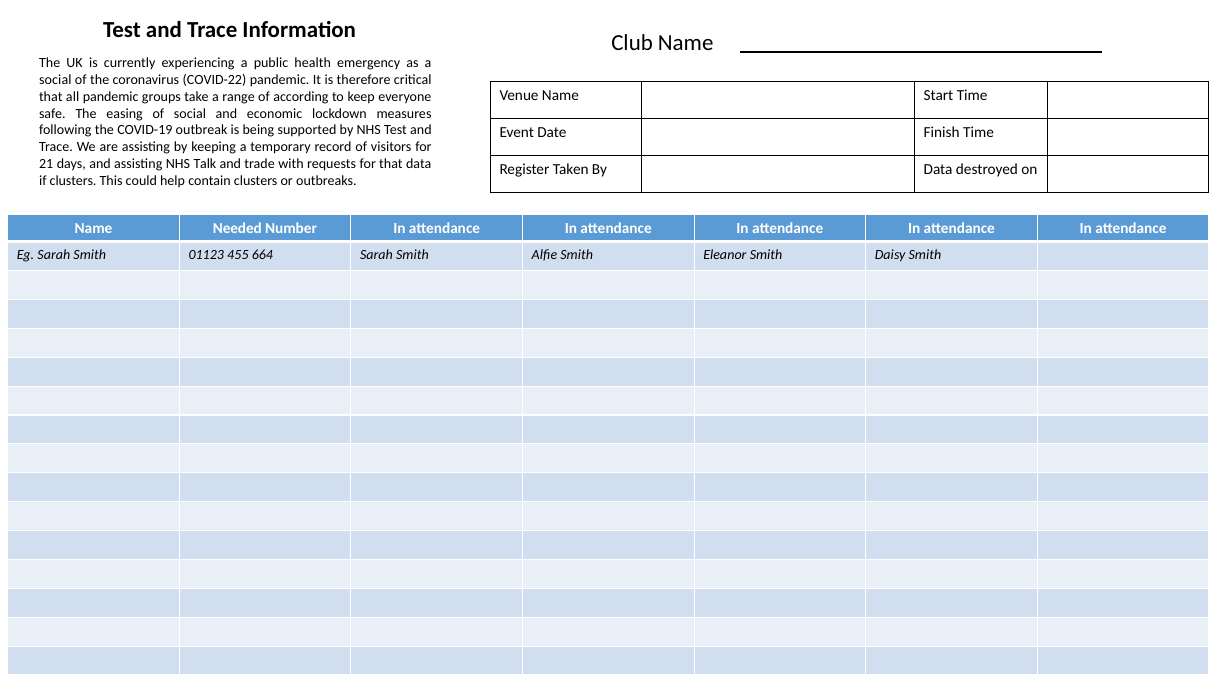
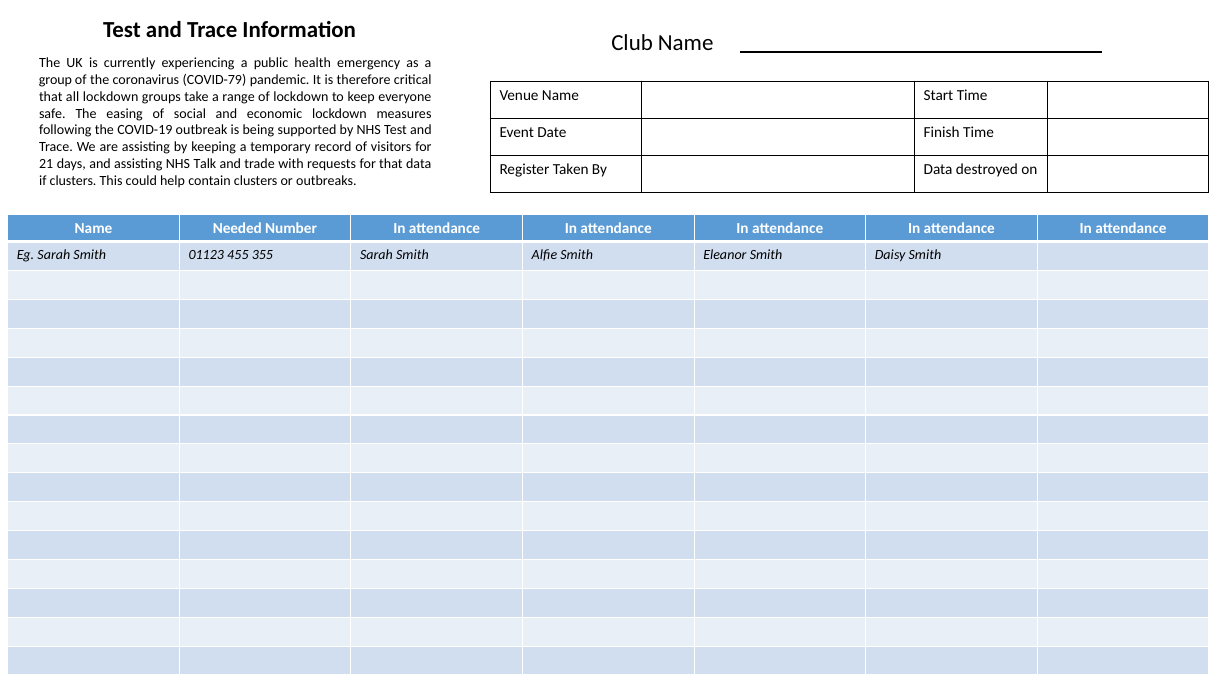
social: social -> group (55, 80)
COVID-22: COVID-22 -> COVID-79 (214, 80)
all pandemic: pandemic -> lockdown (111, 97)
of according: according -> lockdown (301, 97)
664: 664 -> 355 (262, 255)
